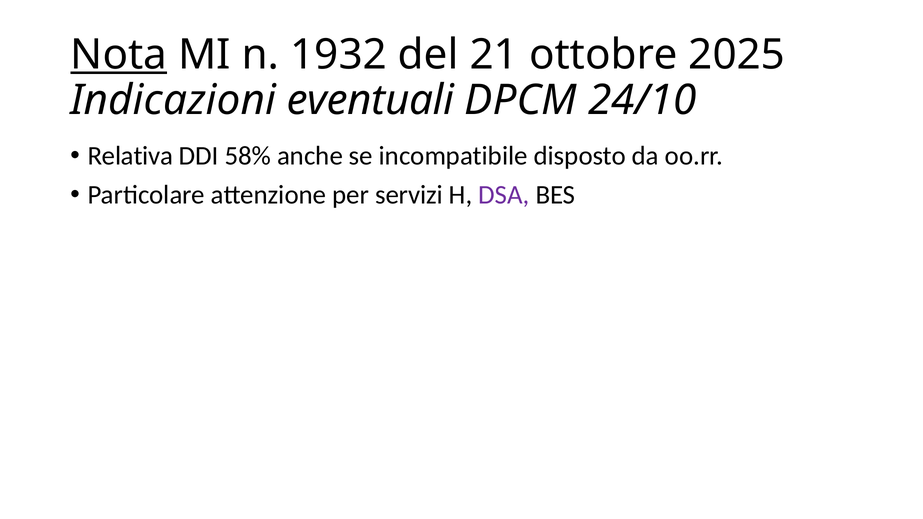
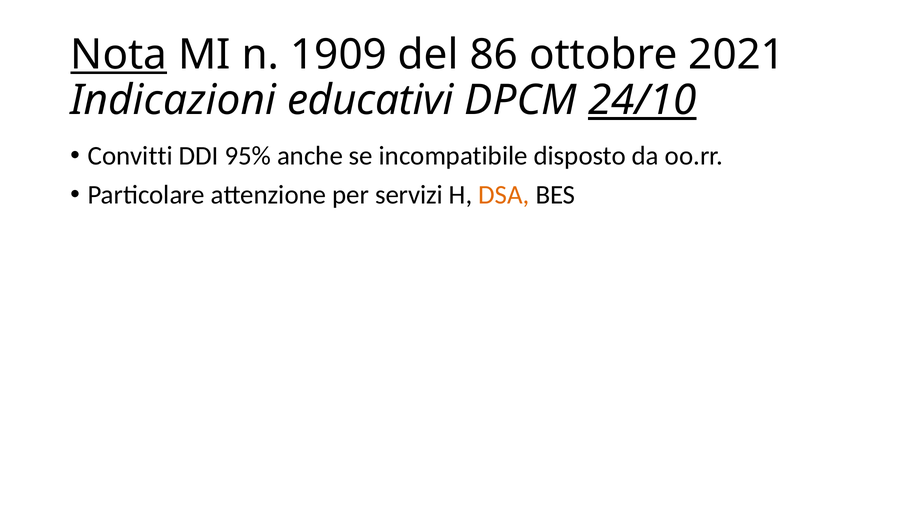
1932: 1932 -> 1909 (339, 55)
21: 21 -> 86 (494, 55)
2025: 2025 -> 2021 (737, 55)
eventuali: eventuali -> educativi (370, 100)
24/10 underline: none -> present (642, 100)
Relativa: Relativa -> Convitti (130, 156)
58%: 58% -> 95% (248, 156)
DSA colour: purple -> orange (504, 195)
